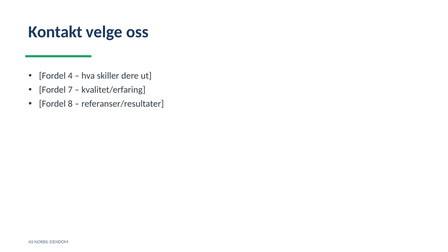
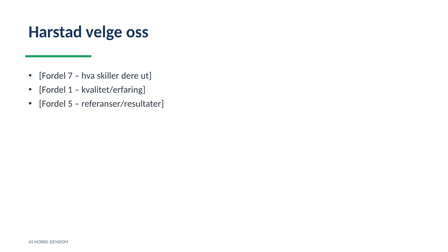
Kontakt: Kontakt -> Harstad (55, 32)
4: 4 -> 7 (70, 76)
7: 7 -> 1 (70, 90)
8: 8 -> 5 (70, 104)
